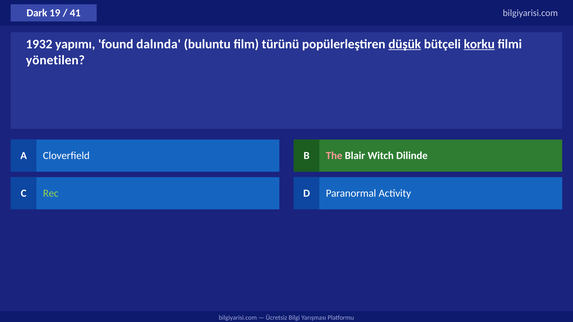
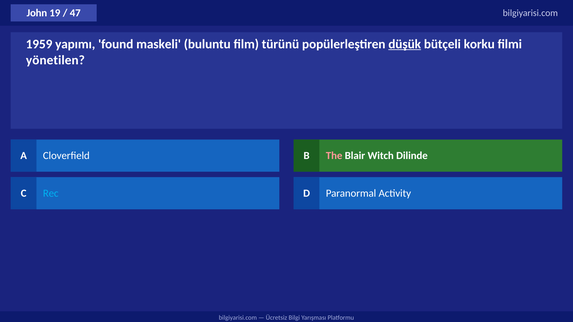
Dark: Dark -> John (37, 13)
41: 41 -> 47 (75, 13)
1932: 1932 -> 1959 (39, 44)
dalında: dalında -> maskeli (159, 44)
korku underline: present -> none (479, 44)
Rec colour: light green -> light blue (51, 194)
